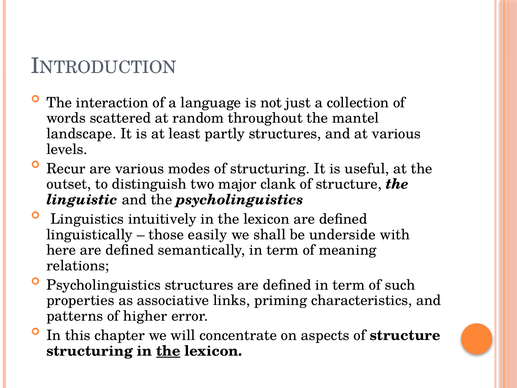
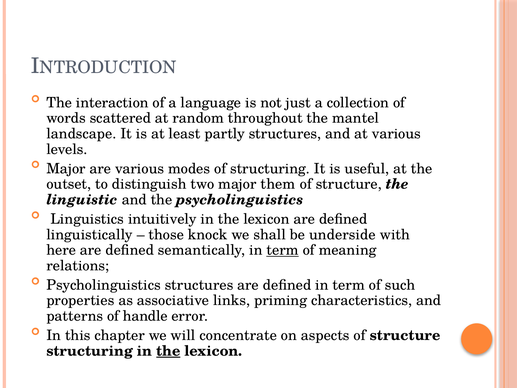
Recur: Recur -> Major (66, 169)
clank: clank -> them (278, 184)
easily: easily -> knock (208, 234)
term underline: none -> present (283, 250)
higher: higher -> handle (145, 316)
